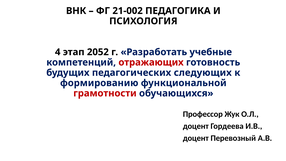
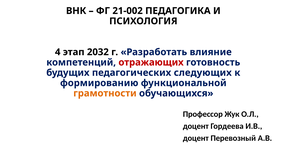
2052: 2052 -> 2032 (98, 52)
учебные: учебные -> влияние (211, 52)
грамотности colour: red -> orange (105, 93)
